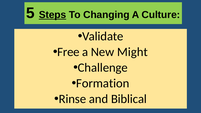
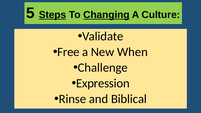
Changing underline: none -> present (106, 15)
Might: Might -> When (132, 52)
Formation: Formation -> Expression (103, 83)
